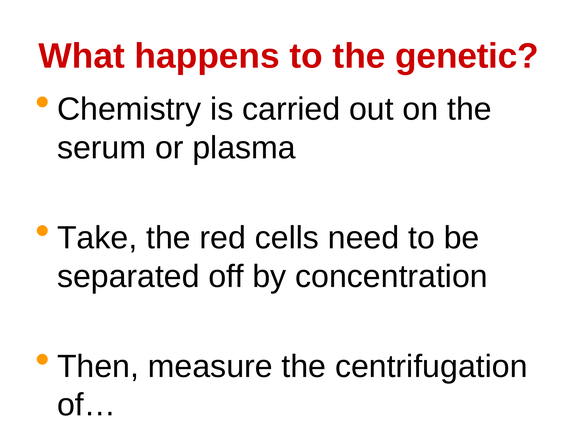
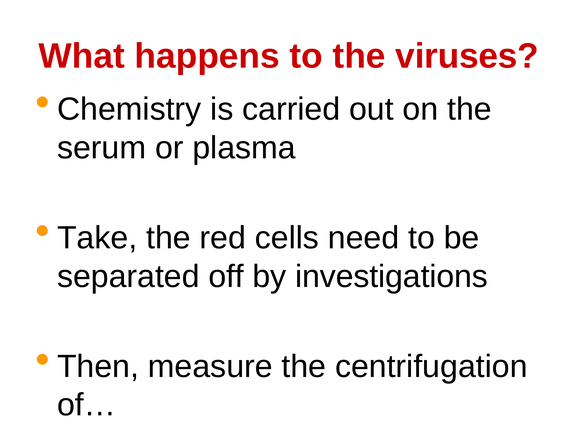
genetic: genetic -> viruses (467, 56)
concentration: concentration -> investigations (392, 276)
